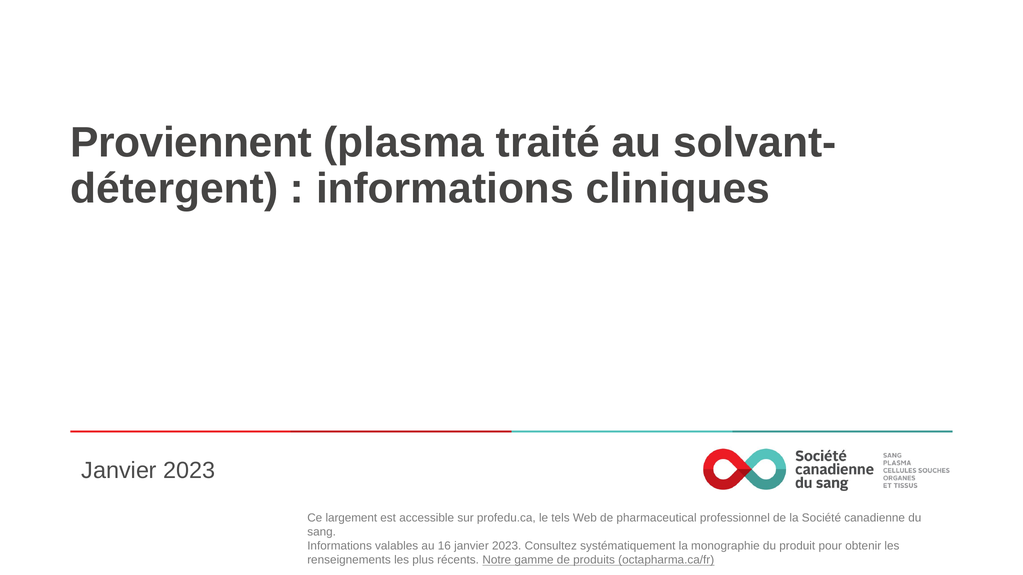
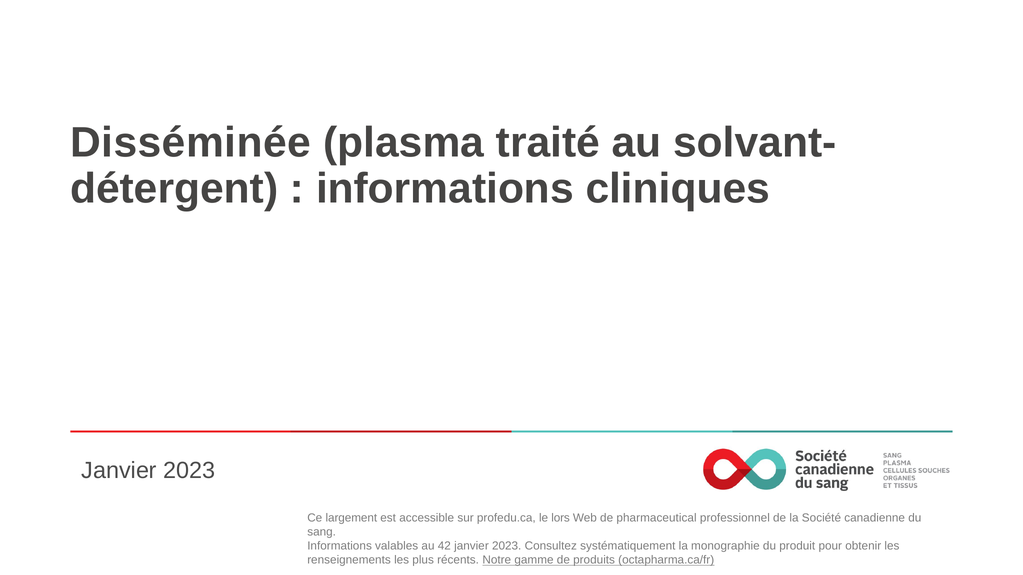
Proviennent: Proviennent -> Disséminée (191, 143)
tels: tels -> lors (561, 518)
16: 16 -> 42 (444, 546)
